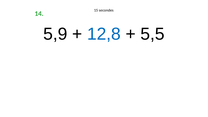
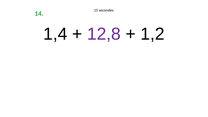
5,9: 5,9 -> 1,4 (55, 34)
12,8 colour: blue -> purple (104, 34)
5,5: 5,5 -> 1,2 (153, 34)
